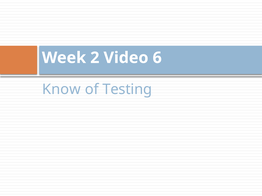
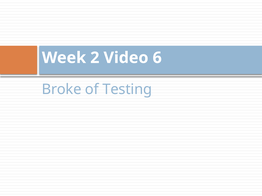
Know: Know -> Broke (62, 90)
